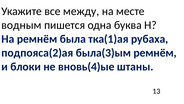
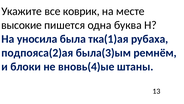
между: между -> коврик (81, 11)
водным: водным -> высокие (22, 25)
На ремнём: ремнём -> уносила (37, 39)
